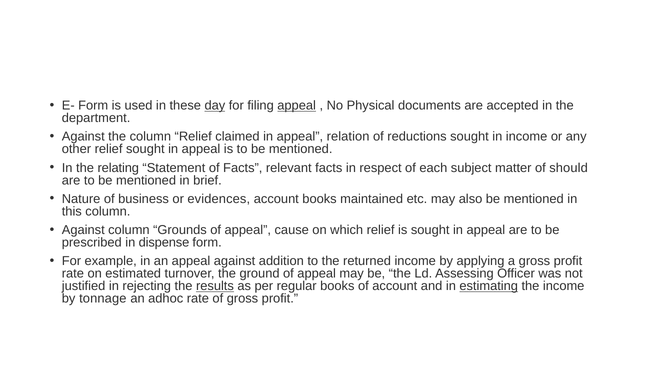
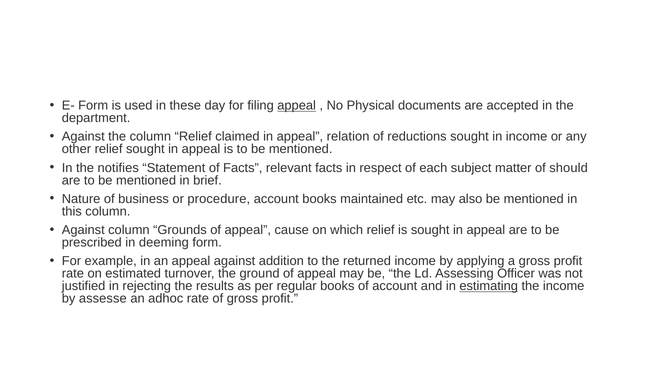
day underline: present -> none (215, 106)
relating: relating -> notifies (118, 168)
evidences: evidences -> procedure (219, 199)
dispense: dispense -> deeming (164, 243)
results underline: present -> none (215, 286)
tonnage: tonnage -> assesse (103, 299)
